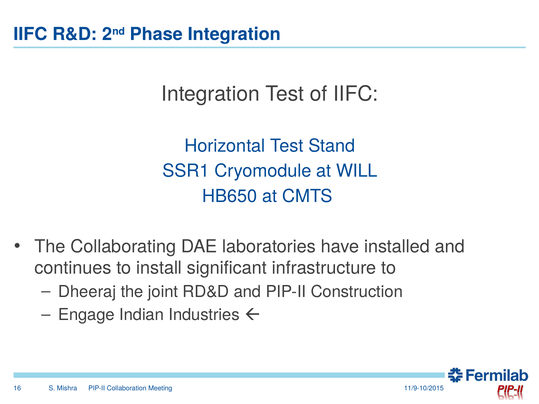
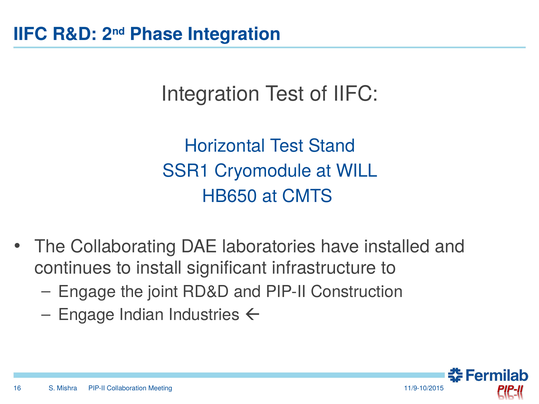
Dheeraj: Dheeraj -> Engage (87, 292)
